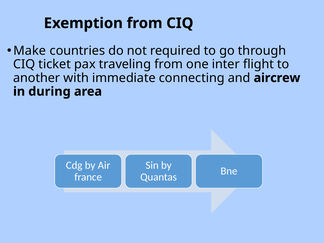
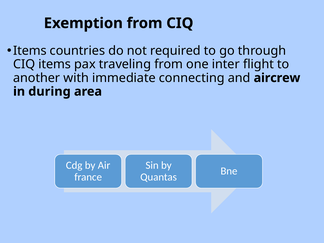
Make: Make -> Items (30, 51)
CIQ ticket: ticket -> items (55, 64)
